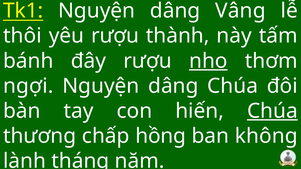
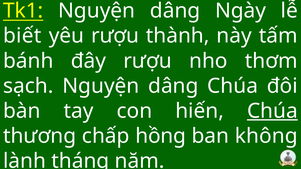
Vâng: Vâng -> Ngày (241, 11)
thôi: thôi -> biết (22, 36)
nho underline: present -> none (208, 61)
ngợi: ngợi -> sạch (28, 86)
